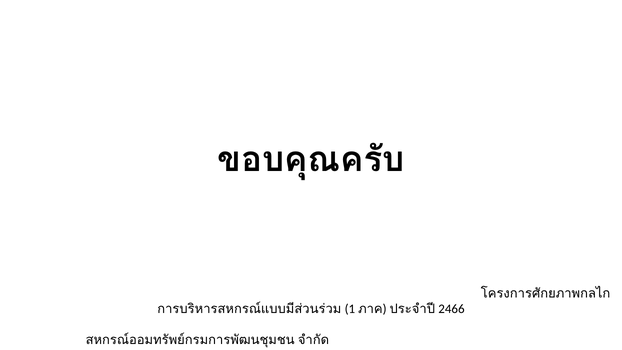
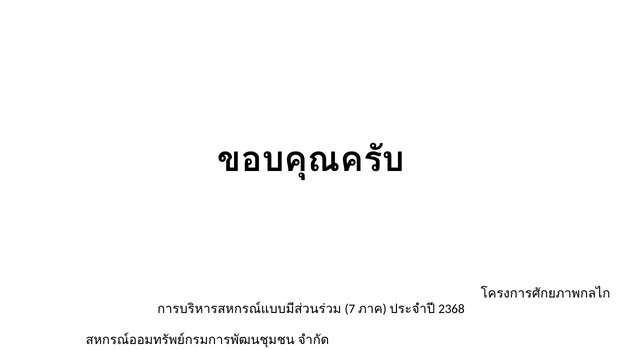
1: 1 -> 7 (350, 309)
2466: 2466 -> 2368 (451, 309)
